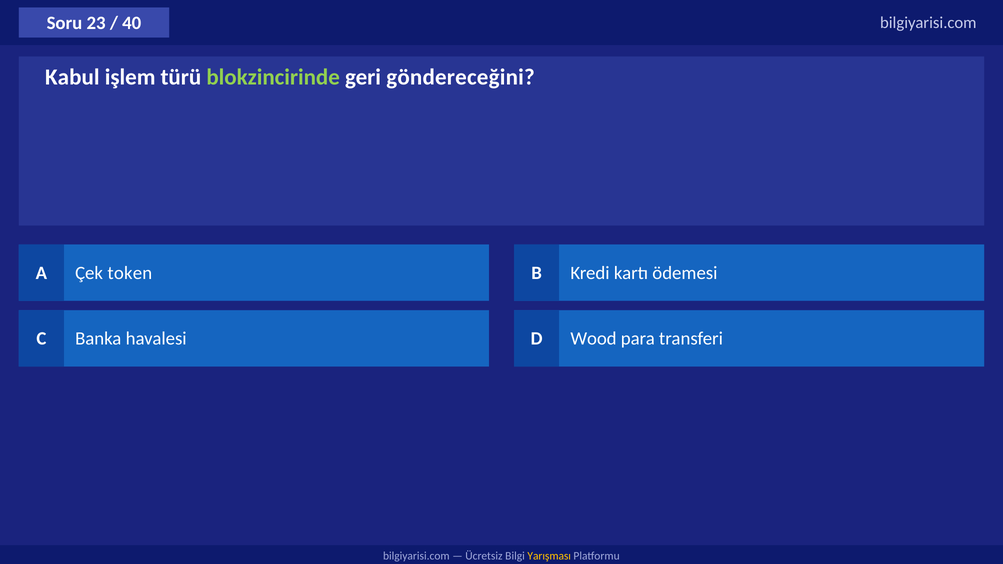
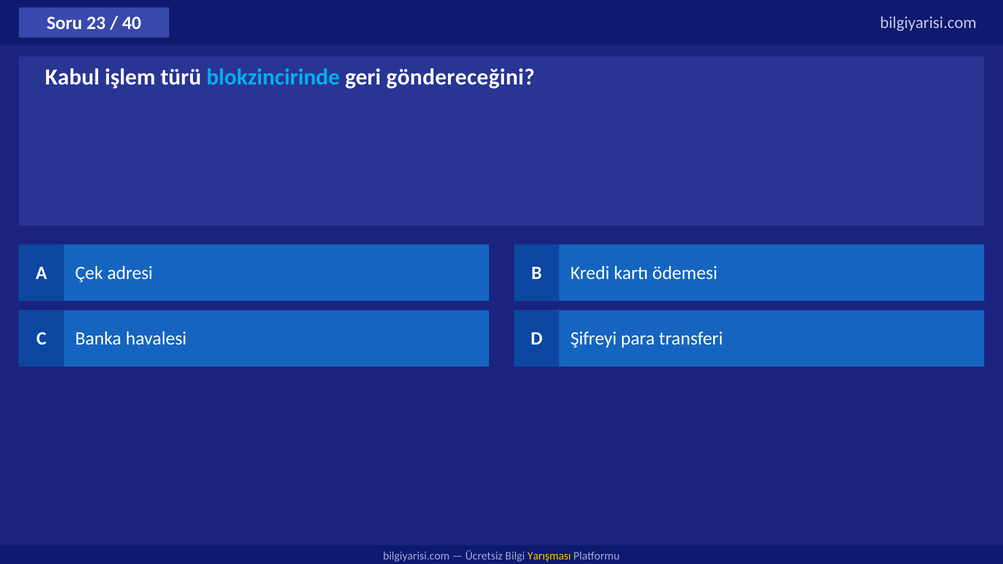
blokzincirinde colour: light green -> light blue (273, 77)
token: token -> adresi (130, 273)
Wood: Wood -> Şifreyi (594, 339)
